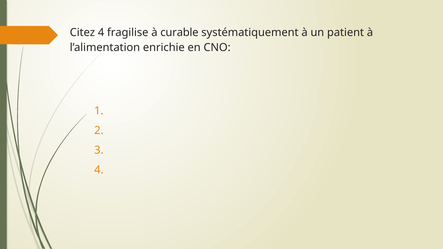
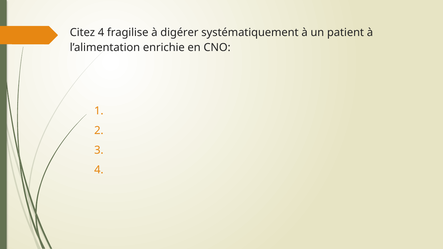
curable: curable -> digérer (179, 33)
